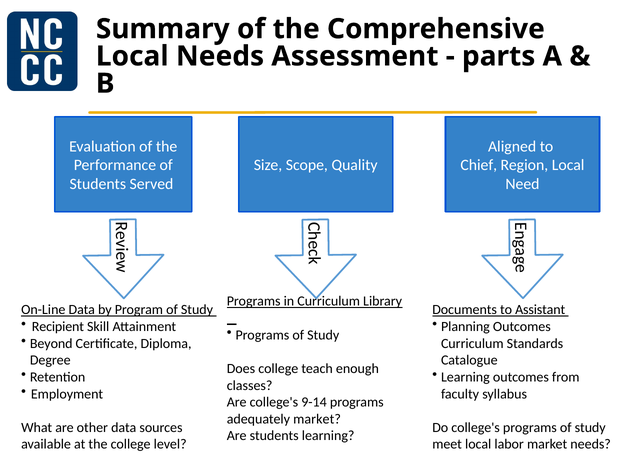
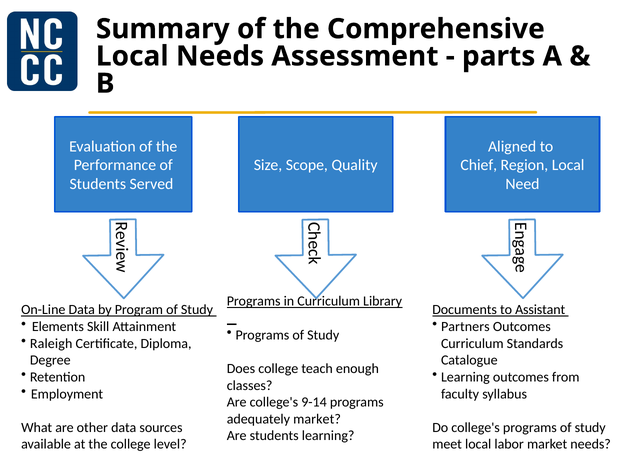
Recipient: Recipient -> Elements (58, 327)
Planning: Planning -> Partners (465, 327)
Beyond: Beyond -> Raleigh (51, 344)
